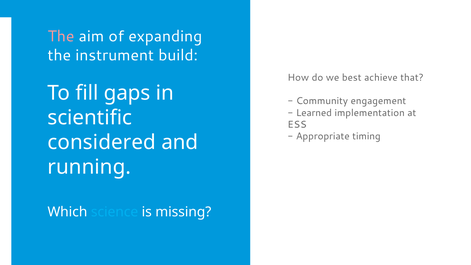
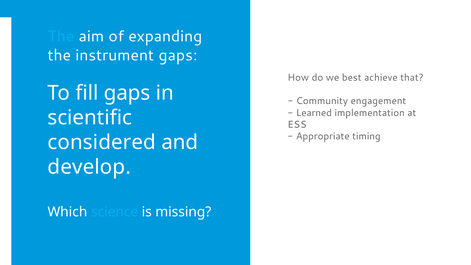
The colour: pink -> light blue (61, 36)
instrument build: build -> gaps (178, 55)
running: running -> develop (89, 167)
